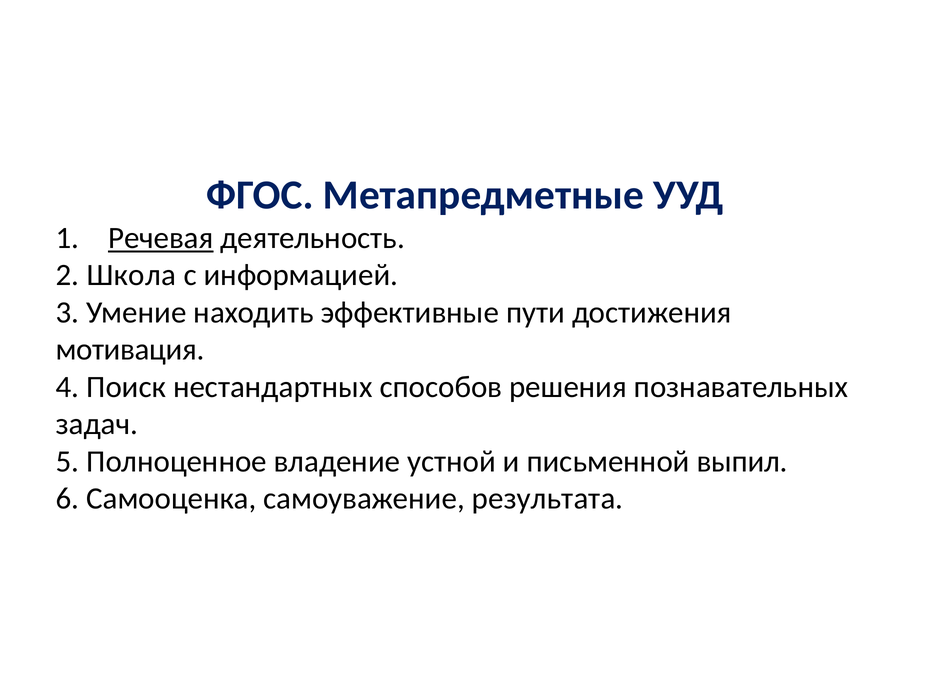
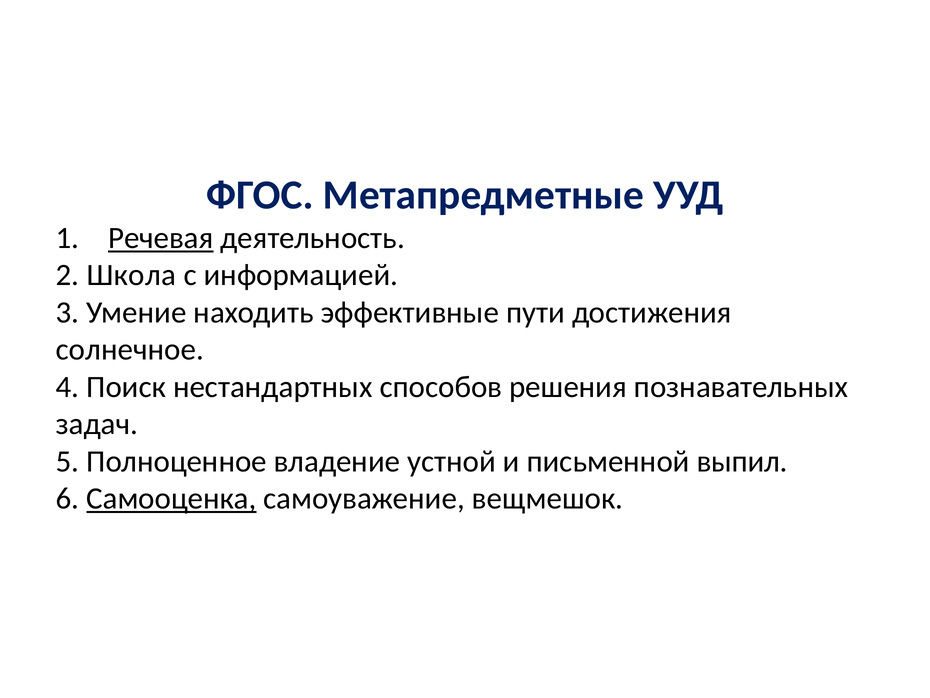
мотивация: мотивация -> солнечное (130, 349)
Самооценка underline: none -> present (171, 498)
результата: результата -> вещмешок (548, 498)
